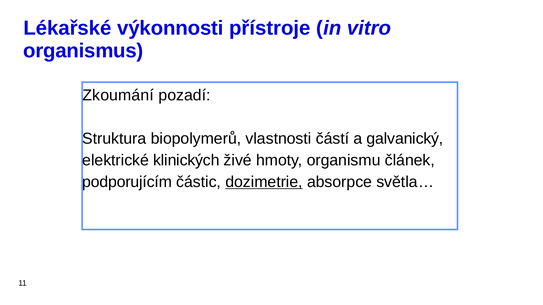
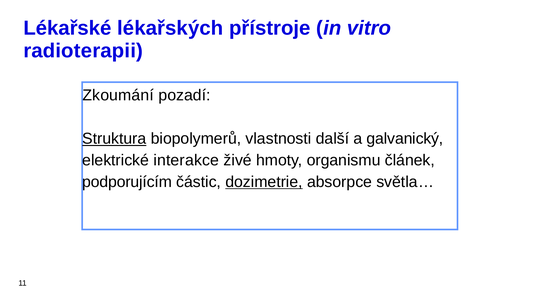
výkonnosti: výkonnosti -> lékařských (170, 28)
organismus: organismus -> radioterapii (83, 51)
Struktura underline: none -> present (114, 139)
částí: částí -> další (332, 139)
klinických: klinických -> interakce (186, 160)
